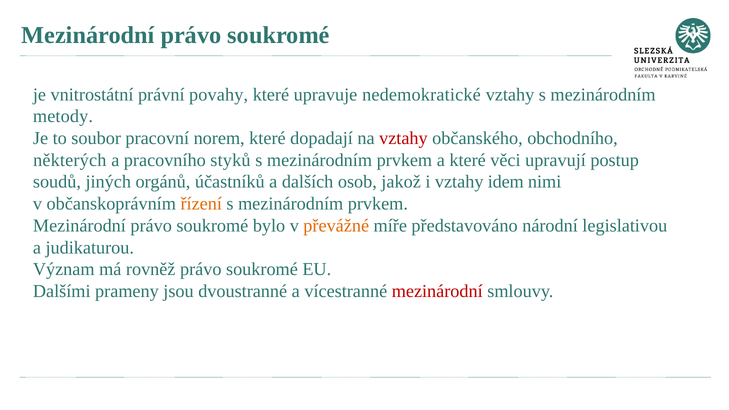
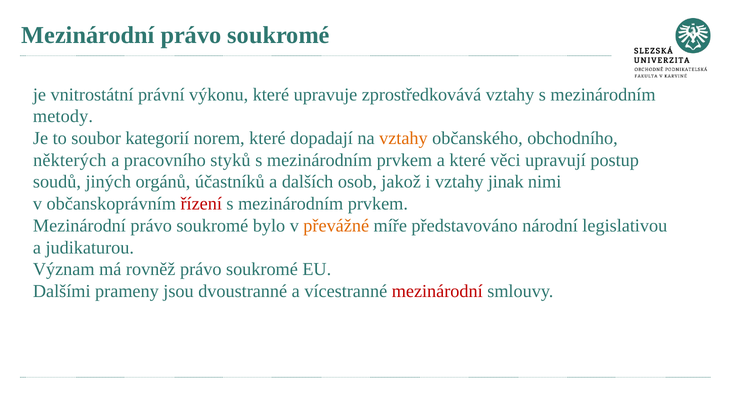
povahy: povahy -> výkonu (219, 95)
nedemokratické: nedemokratické -> zprostředkovává (422, 95)
pracovní: pracovní -> kategorií (157, 138)
vztahy colour: red -> orange (403, 138)
idem: idem -> jinak (506, 182)
řízení colour: orange -> red (201, 204)
